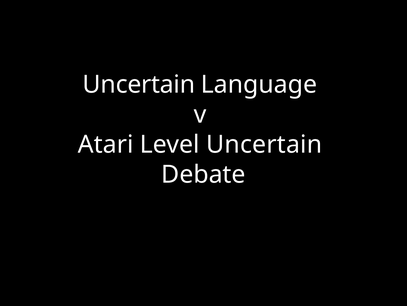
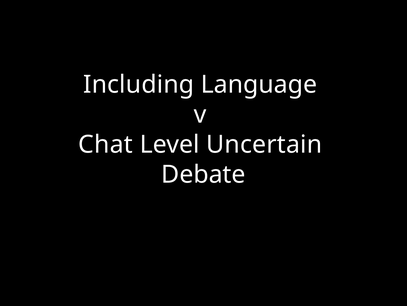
Uncertain: Uncertain -> Including (139, 85)
Atari: Atari -> Chat (106, 144)
